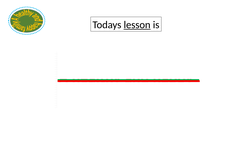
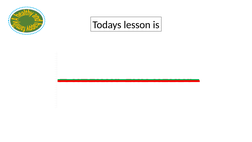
lesson underline: present -> none (137, 25)
